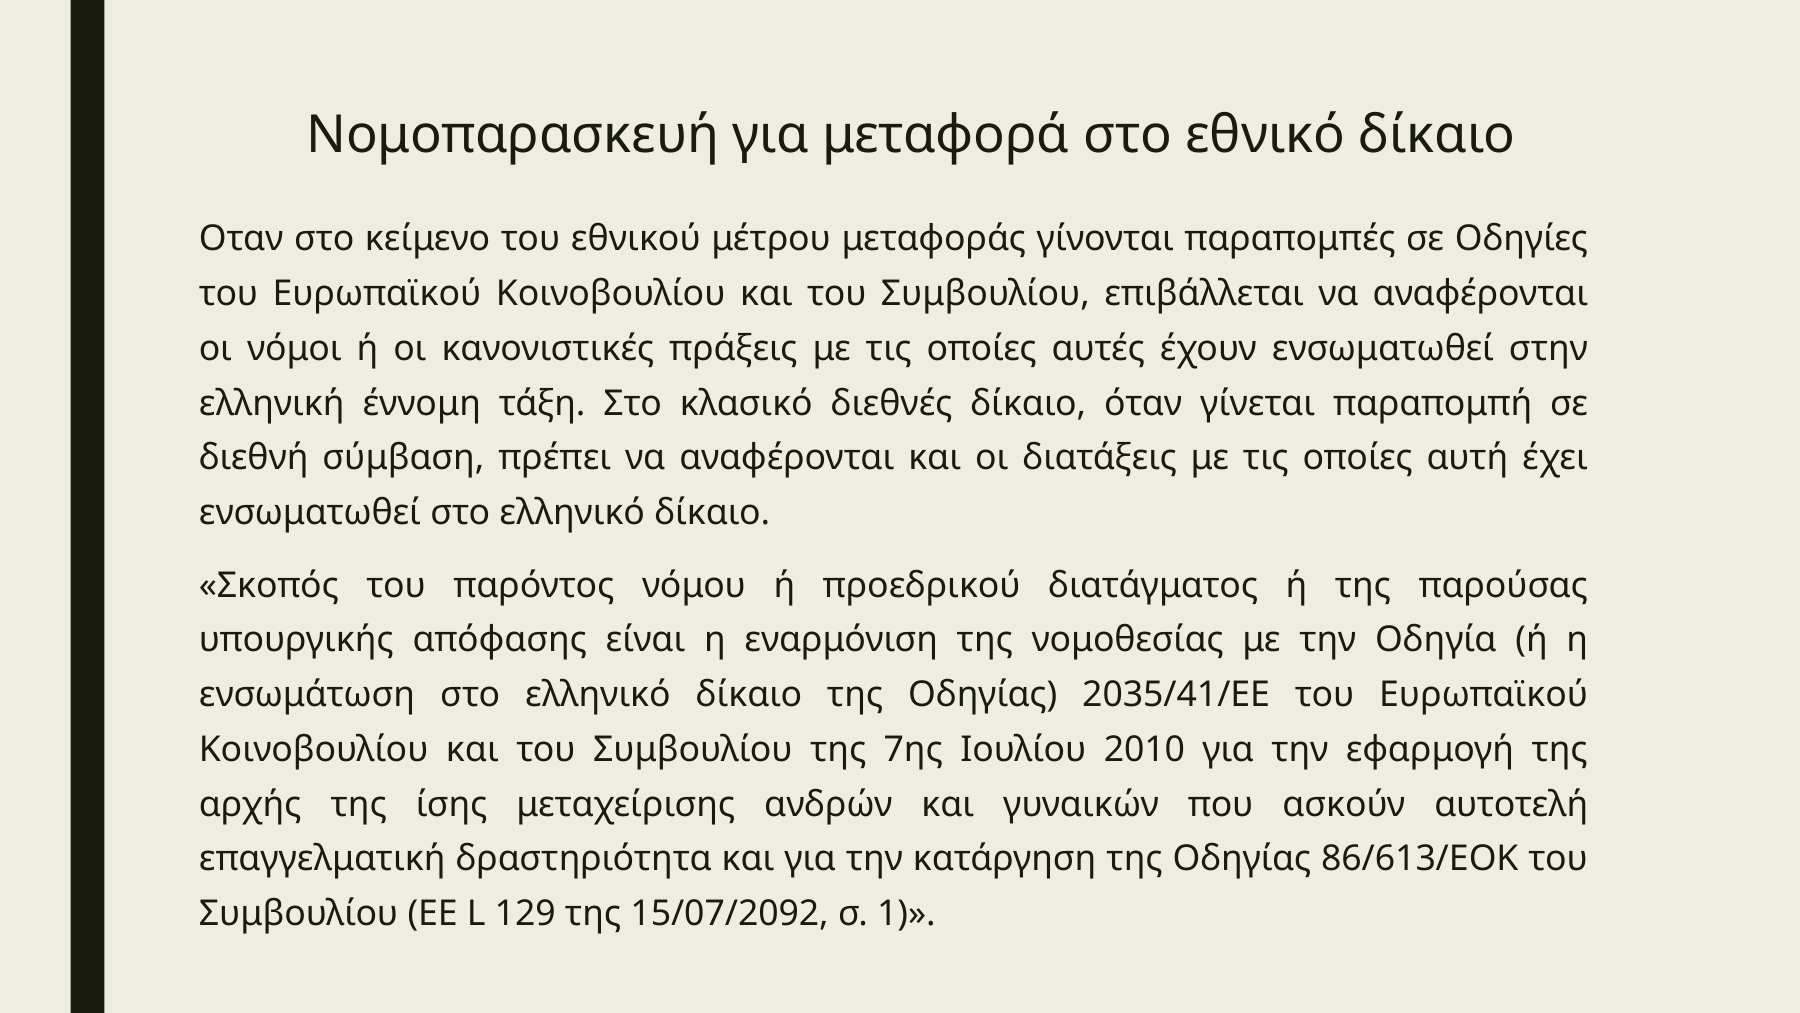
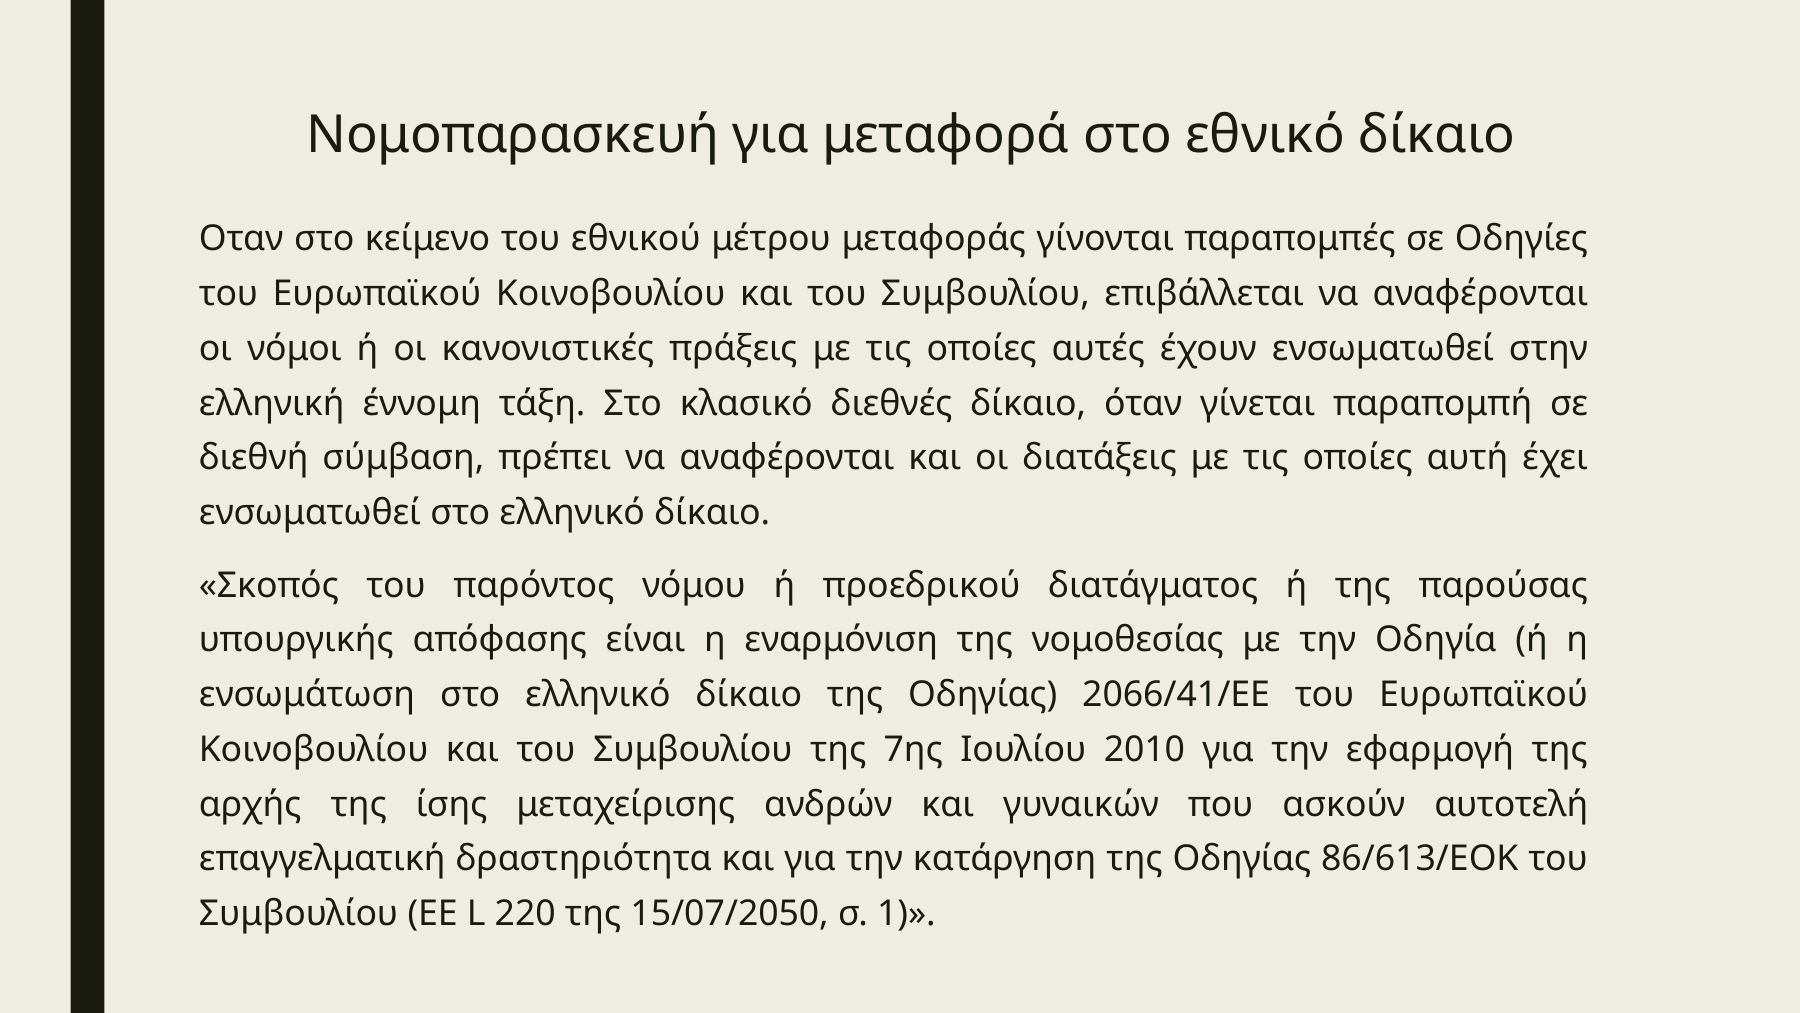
2035/41/ΕΕ: 2035/41/ΕΕ -> 2066/41/ΕΕ (1176, 694)
129: 129 -> 220 (525, 913)
15/07/2092: 15/07/2092 -> 15/07/2050 (730, 913)
